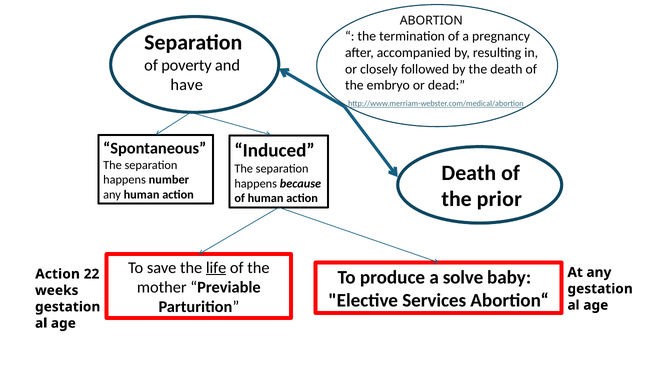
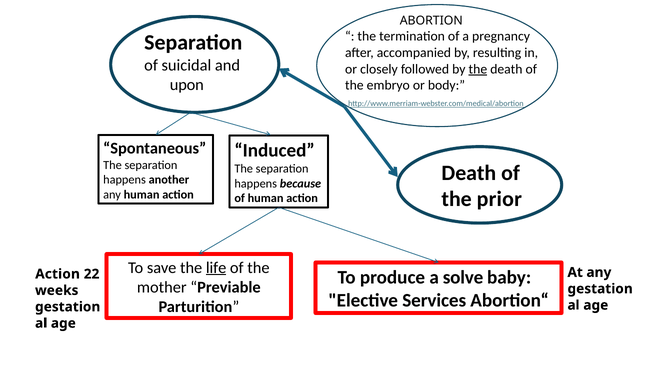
poverty: poverty -> suicidal (186, 65)
the underline: none -> present (478, 69)
have: have -> upon (187, 85)
dead: dead -> body (446, 85)
number: number -> another (169, 180)
